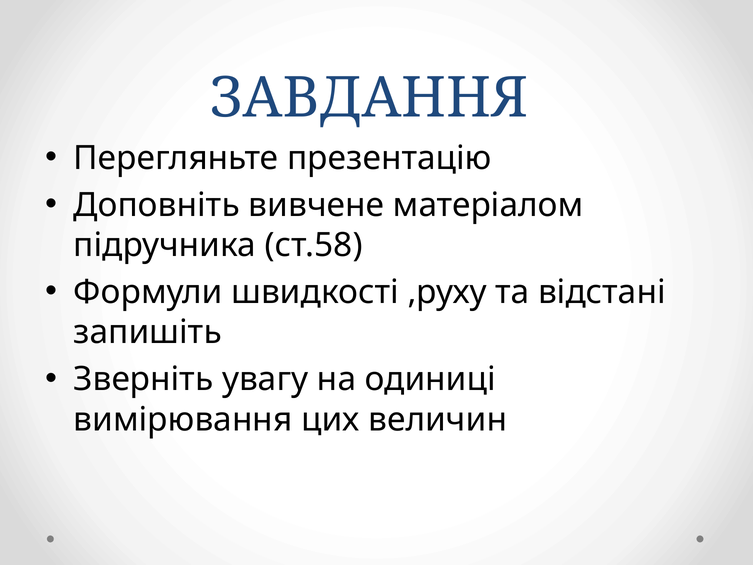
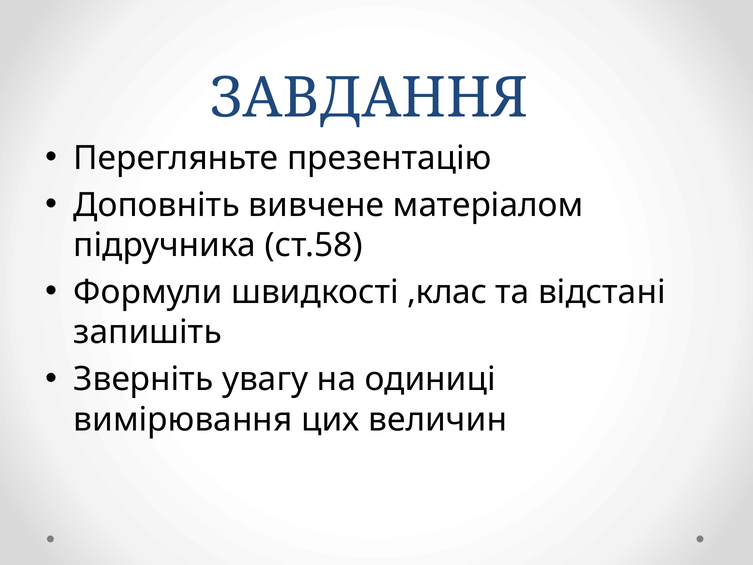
,руху: ,руху -> ,клас (447, 292)
